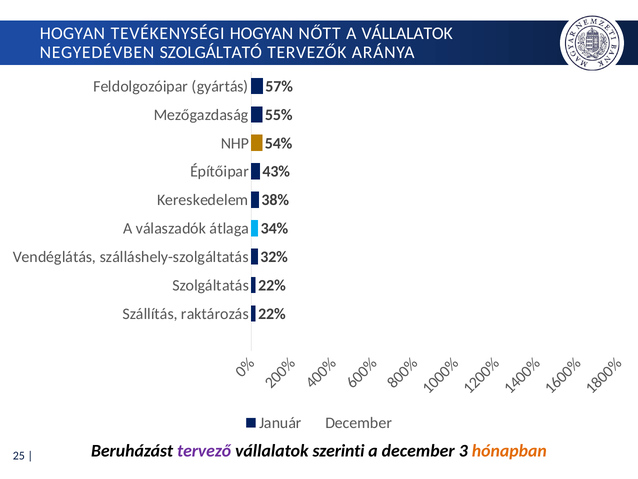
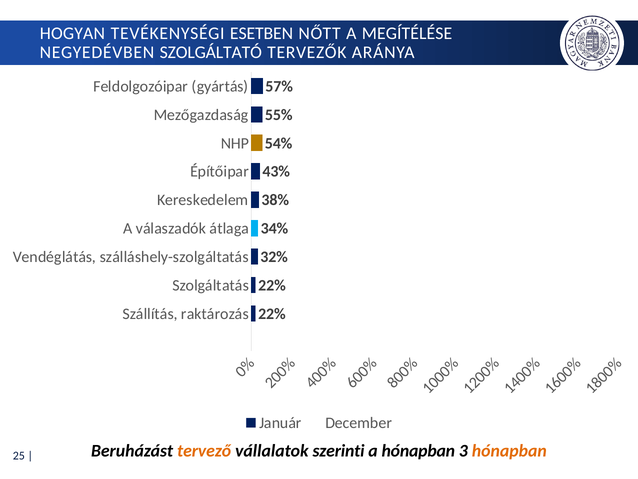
TEVÉKENYSÉGI HOGYAN: HOGYAN -> ESETBEN (262, 33)
A VÁLLALATOK: VÁLLALATOK -> MEGÍTÉLÉSE (407, 33)
tervező colour: purple -> orange (204, 450)
a december: december -> hónapban (418, 450)
